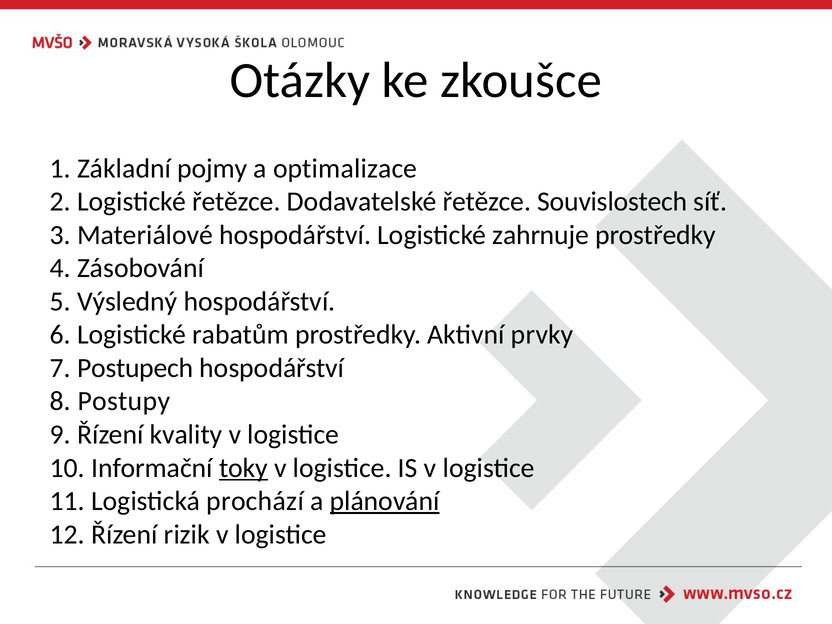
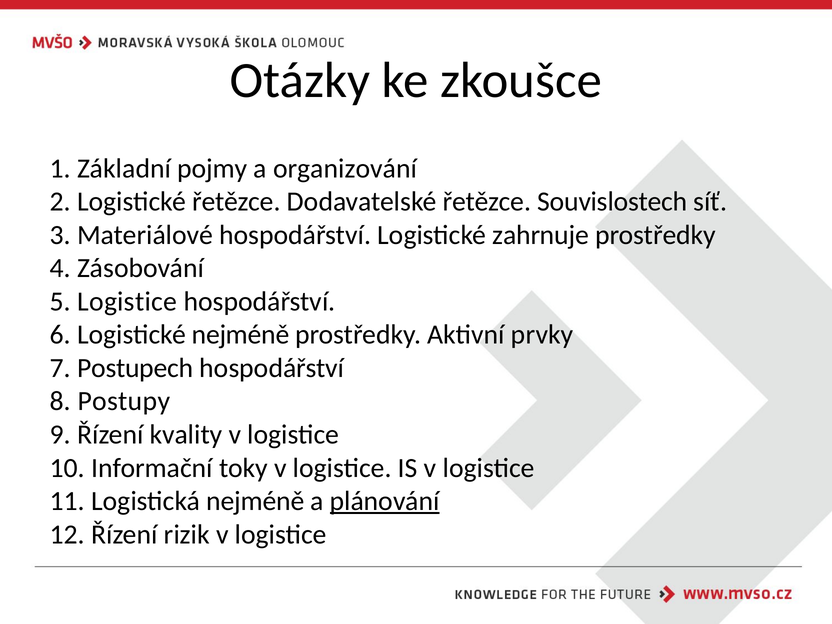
optimalizace: optimalizace -> organizování (345, 168)
5 Výsledný: Výsledný -> Logistice (127, 301)
Logistické rabatům: rabatům -> nejméně (241, 335)
toky underline: present -> none (244, 468)
Logistická prochází: prochází -> nejméně (255, 501)
